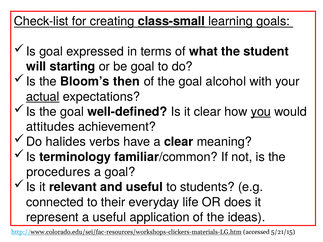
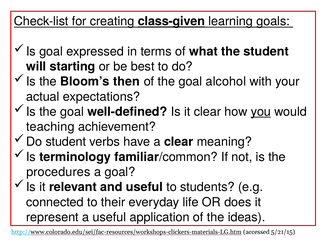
class-small: class-small -> class-given (171, 21)
be goal: goal -> best (143, 67)
actual underline: present -> none (43, 97)
attitudes: attitudes -> teaching (50, 127)
Do halides: halides -> student (66, 142)
